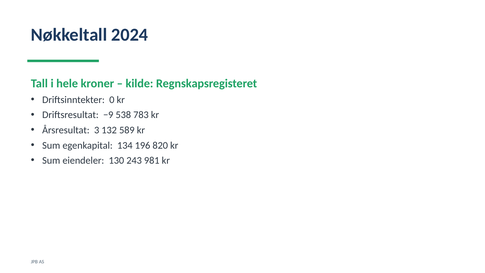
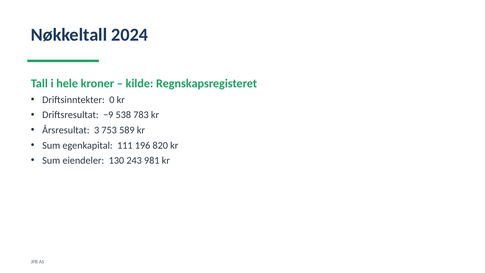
132: 132 -> 753 (109, 130)
134: 134 -> 111 (125, 145)
